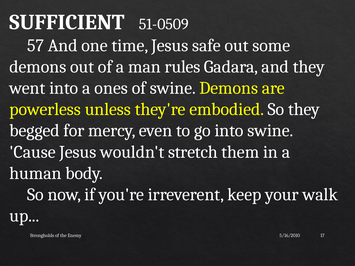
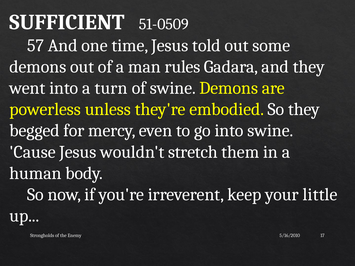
safe: safe -> told (206, 46)
ones: ones -> turn (111, 88)
walk: walk -> little (320, 195)
